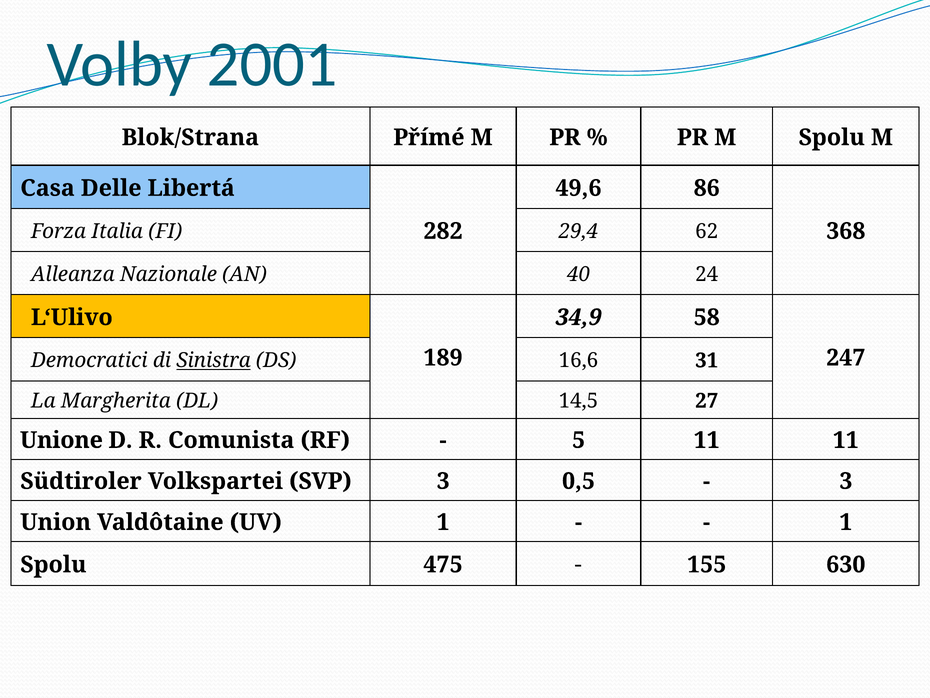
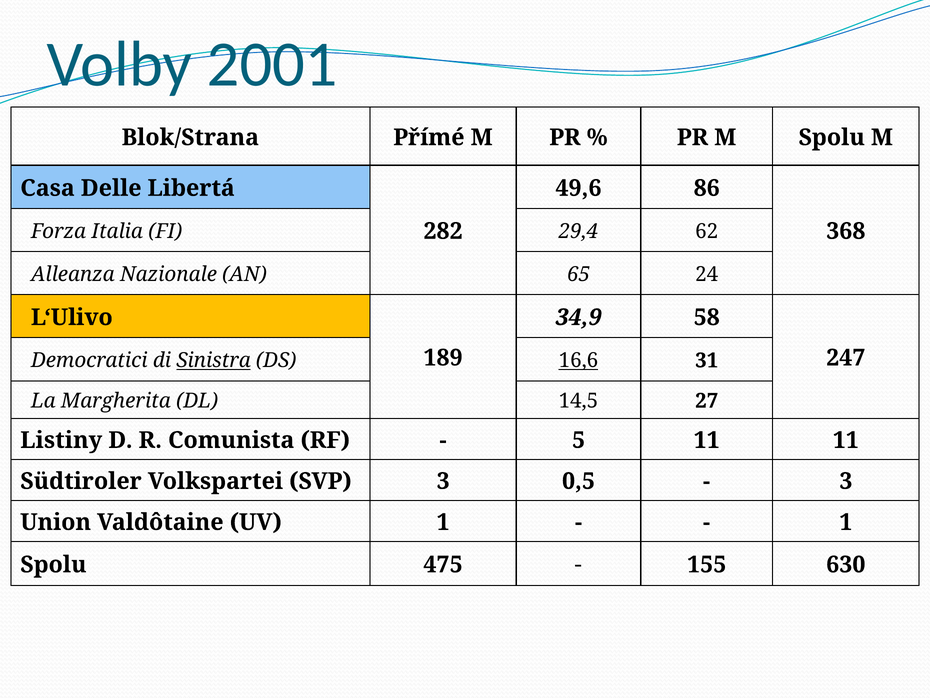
40: 40 -> 65 (579, 274)
16,6 underline: none -> present (578, 360)
Unione: Unione -> Listiny (61, 440)
